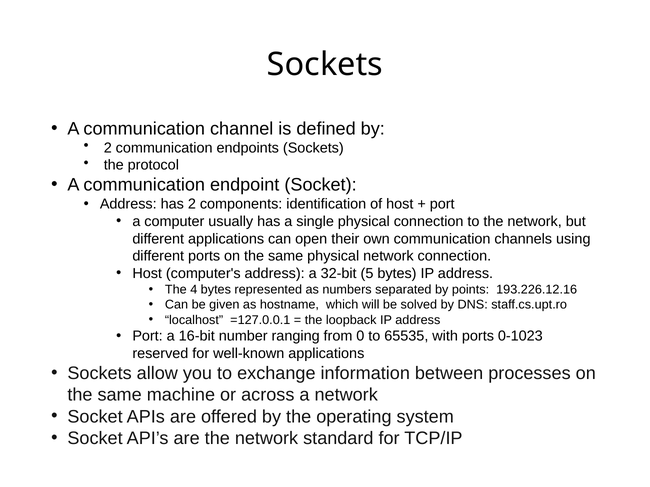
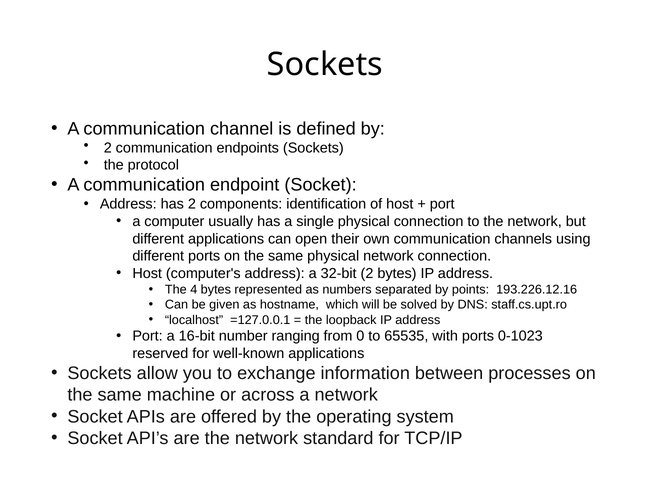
32-bit 5: 5 -> 2 (367, 274)
